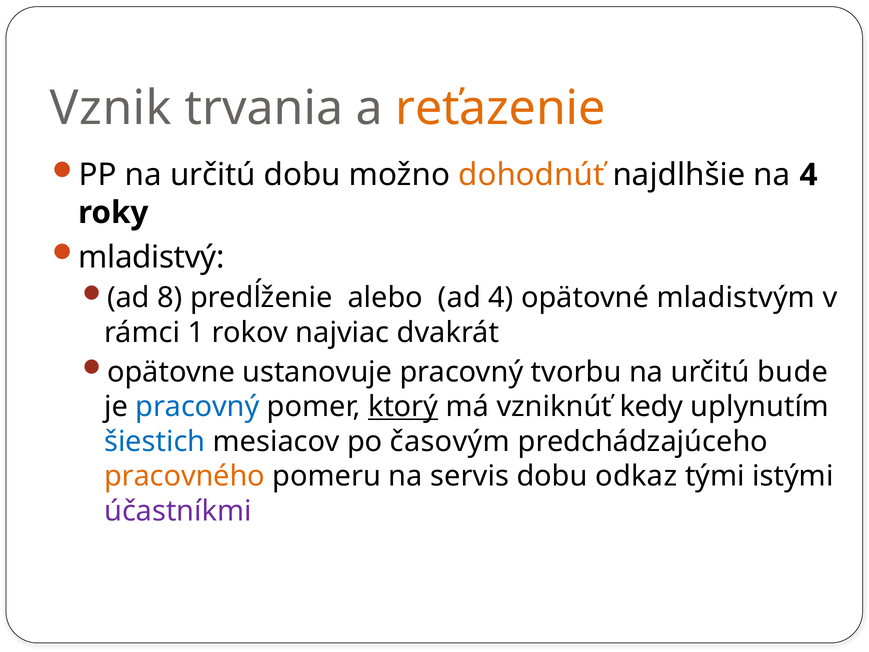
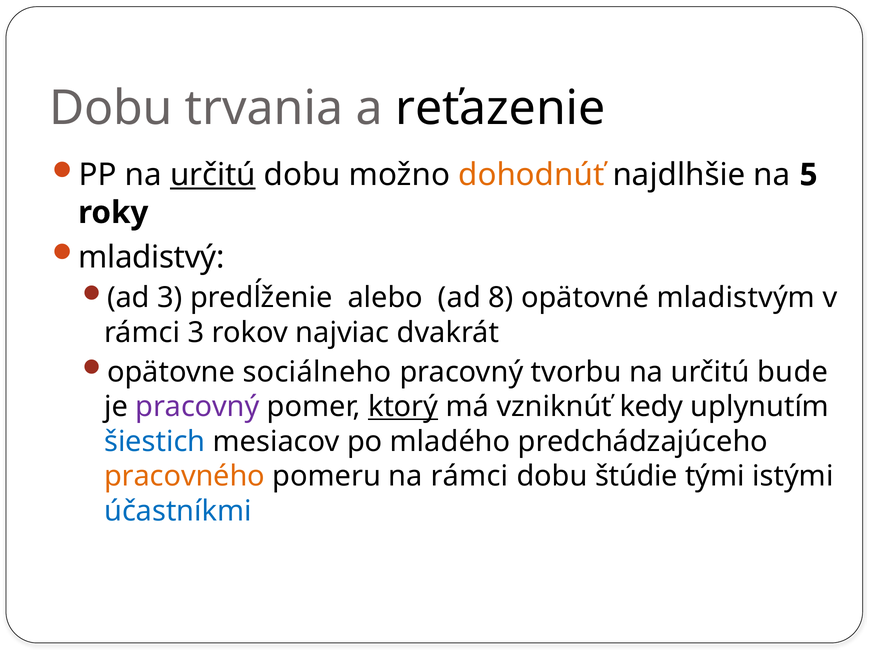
Vznik: Vznik -> Dobu (111, 108)
reťazenie colour: orange -> black (500, 108)
určitú underline: none -> present (213, 175)
na 4: 4 -> 5 (809, 175)
ad 8: 8 -> 3 (170, 298)
ad 4: 4 -> 8 (501, 298)
rámci 1: 1 -> 3 (196, 333)
ustanovuje: ustanovuje -> sociálneho (317, 372)
pracovný colour: blue -> purple (197, 407)
časovým: časovým -> mladého (450, 441)
na servis: servis -> rámci (470, 476)
odkaz: odkaz -> štúdie (637, 476)
účastníkmi colour: purple -> blue (178, 511)
